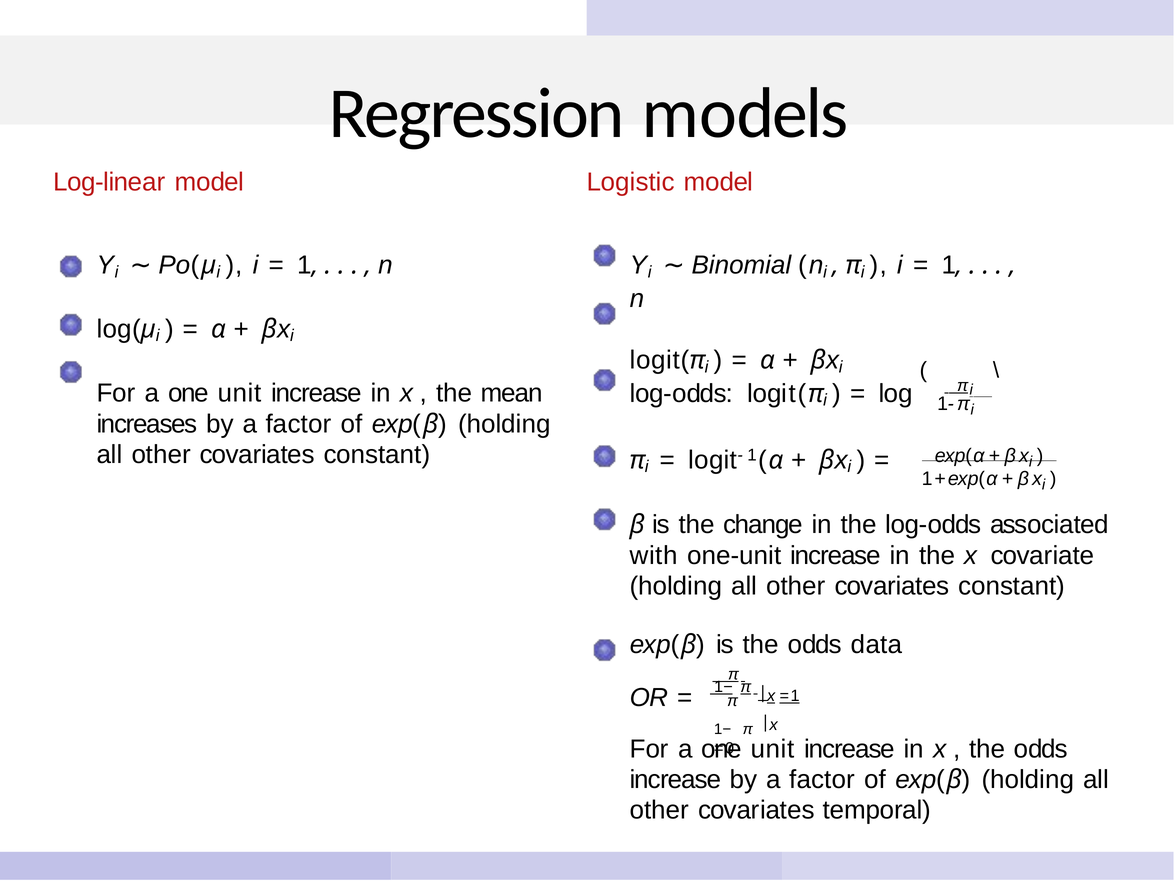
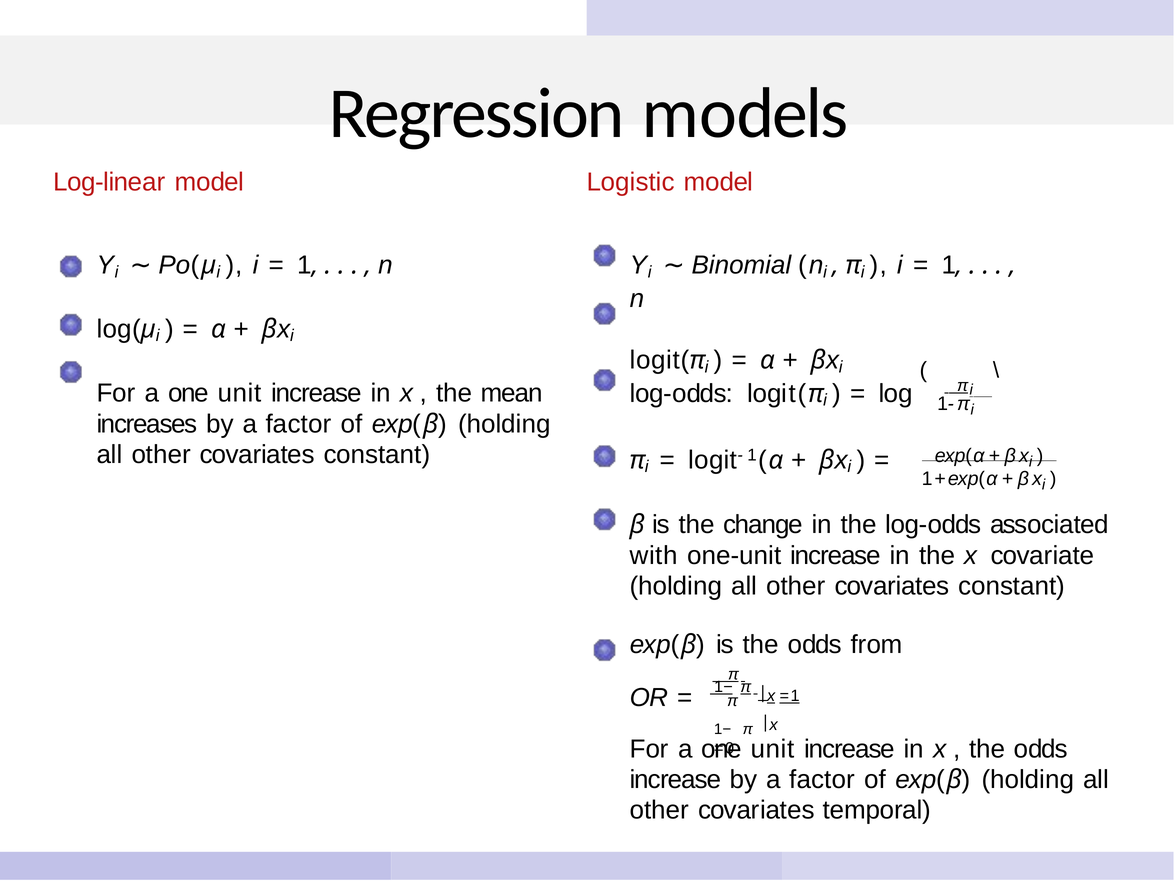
data: data -> from (877, 644)
